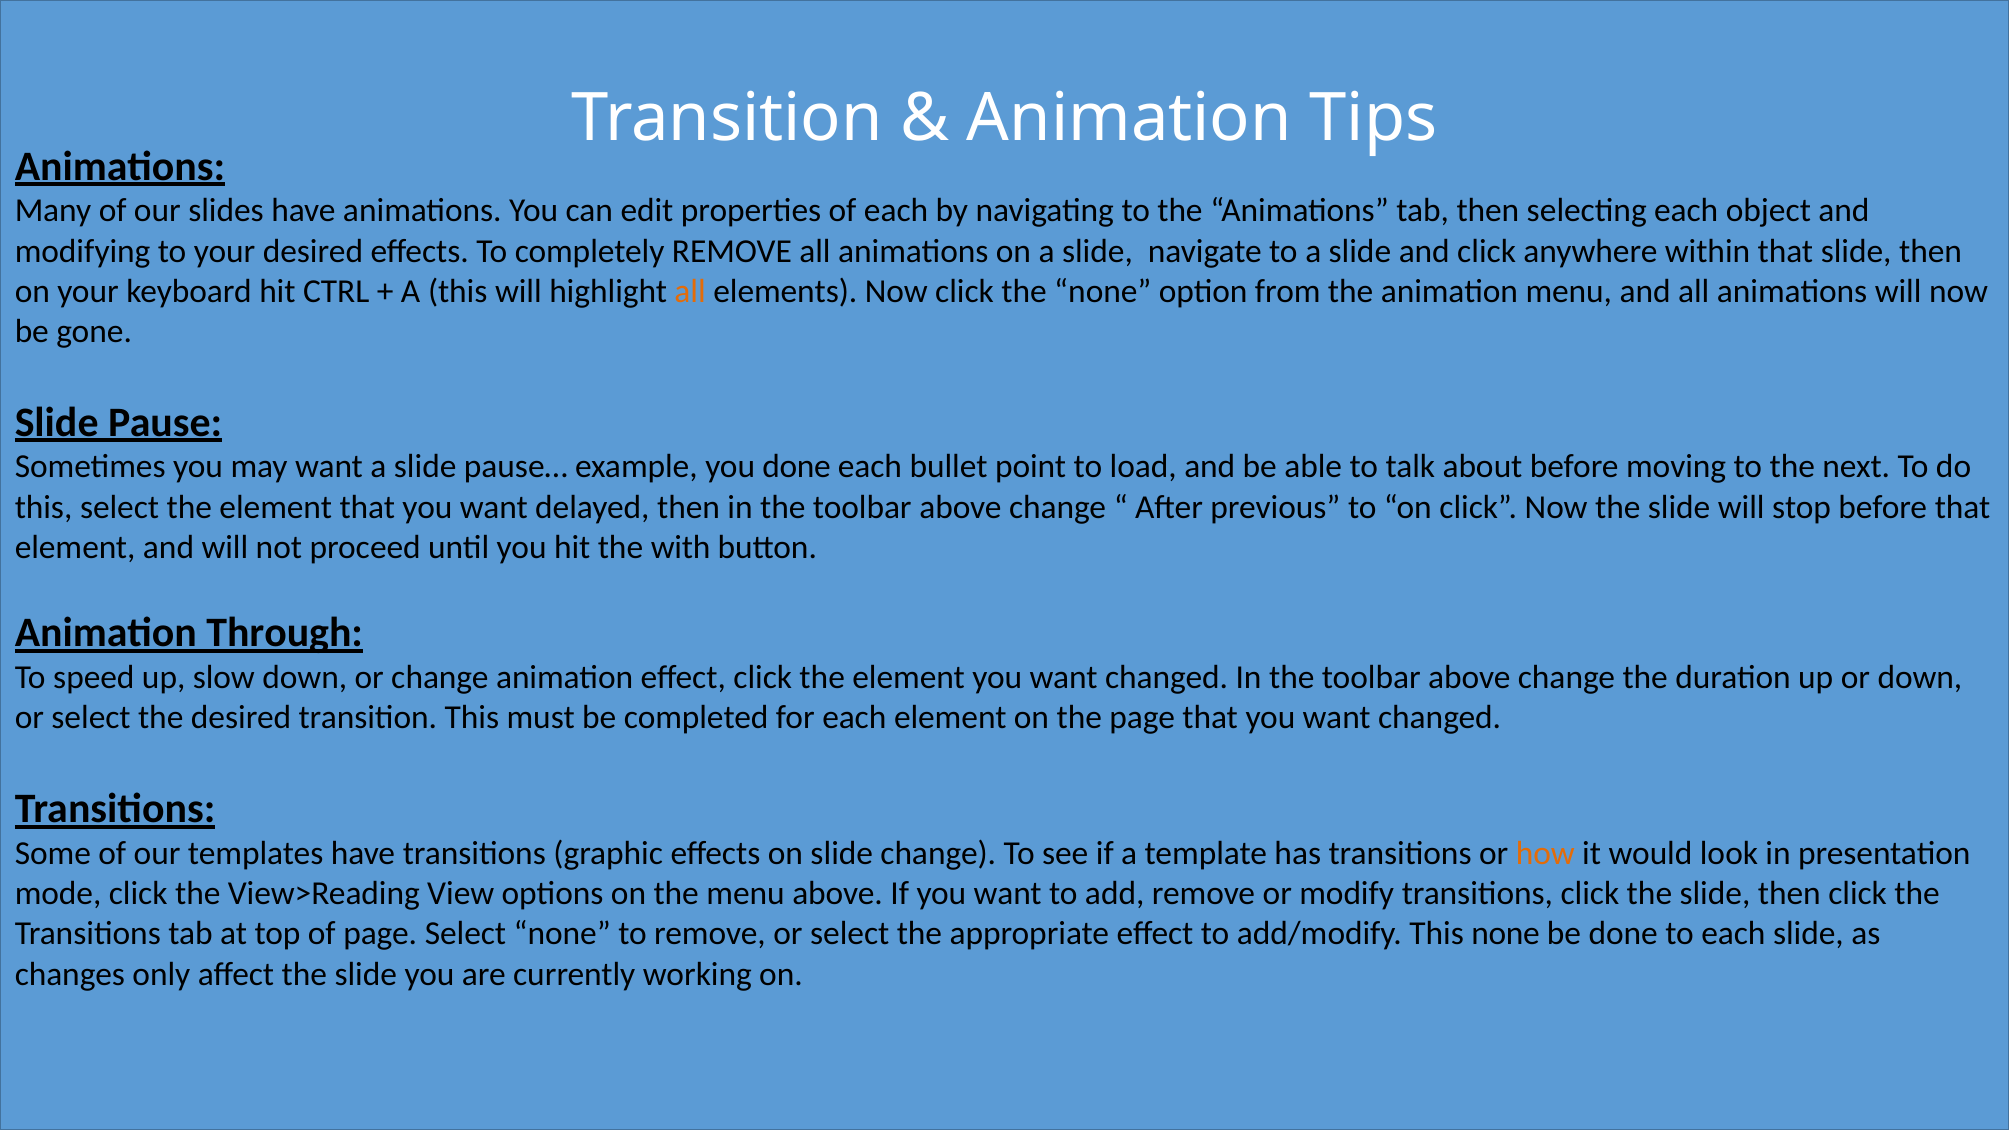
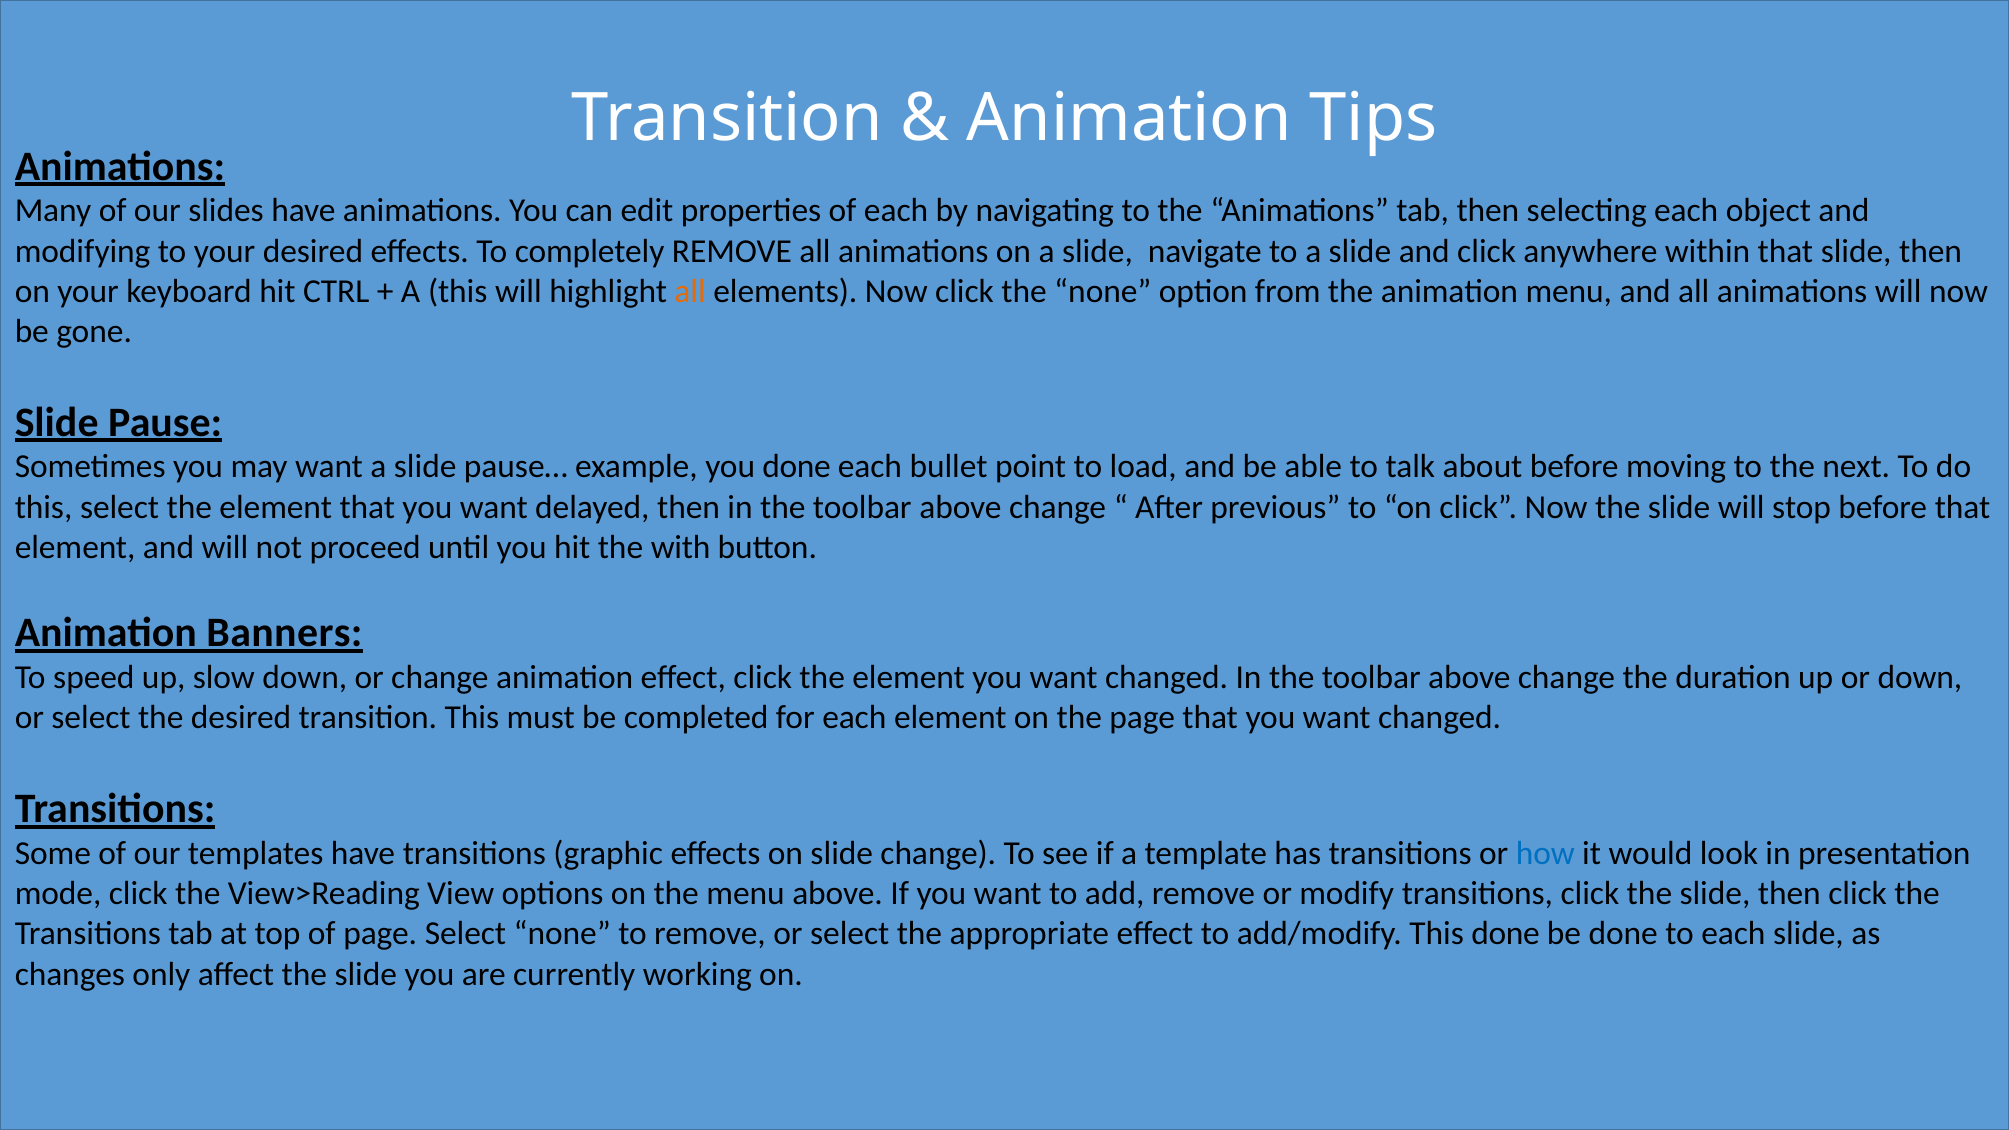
Through: Through -> Banners (284, 633)
how colour: orange -> blue (1545, 854)
This none: none -> done (1506, 934)
